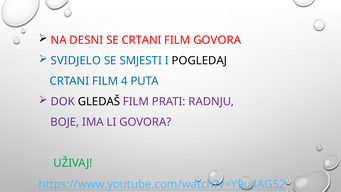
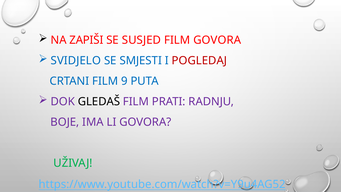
DESNI: DESNI -> ZAPIŠI (86, 40)
SE CRTANI: CRTANI -> SUSJED (141, 40)
POGLEDAJ colour: black -> red (199, 61)
4: 4 -> 9 (124, 81)
